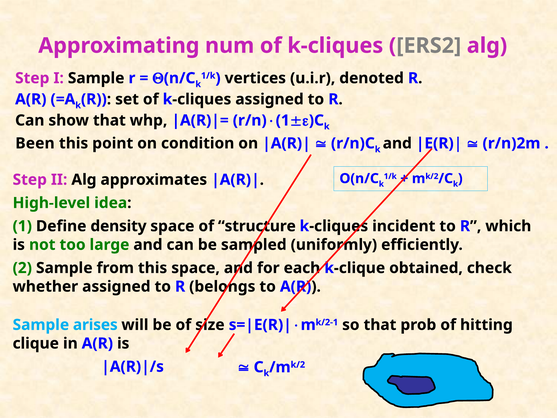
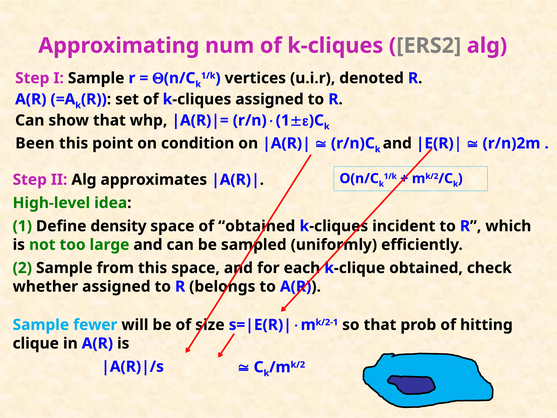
of structure: structure -> obtained (257, 226)
arises: arises -> fewer (95, 325)
